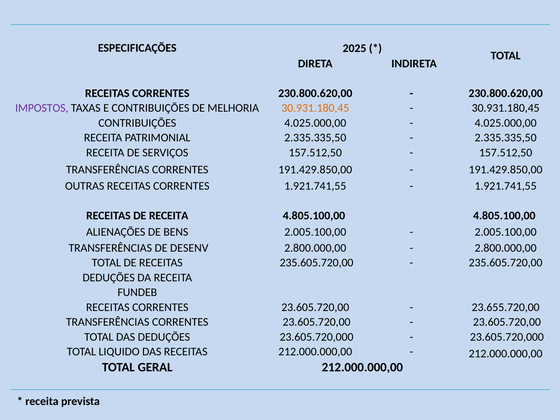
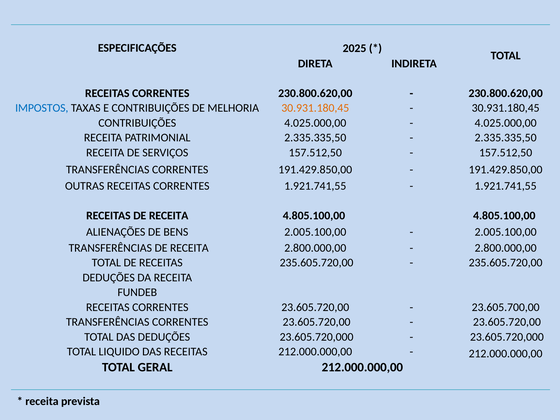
IMPOSTOS colour: purple -> blue (42, 108)
TRANSFERÊNCIAS DE DESENV: DESENV -> RECEITA (189, 248)
23.655.720,00: 23.655.720,00 -> 23.605.700,00 (506, 307)
